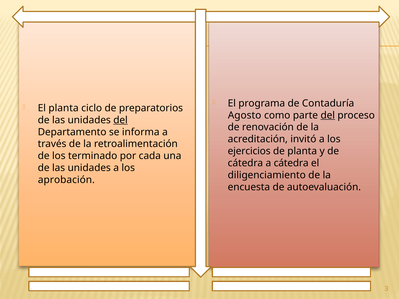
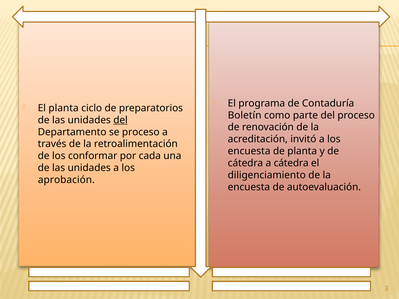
Agosto: Agosto -> Boletín (245, 115)
del underline: present -> none (328, 115)
se informa: informa -> proceso (141, 132)
ejercicios: ejercicios -> encuesta (249, 151)
terminado: terminado -> conformar (93, 156)
